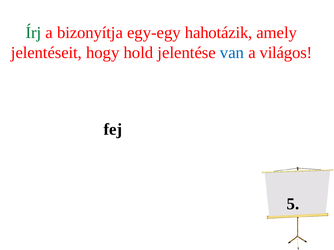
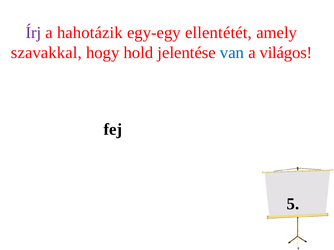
Írj colour: green -> purple (33, 33)
bizonyítja: bizonyítja -> hahotázik (90, 33)
hahotázik: hahotázik -> ellentétét (218, 33)
jelentéseit: jelentéseit -> szavakkal (46, 53)
